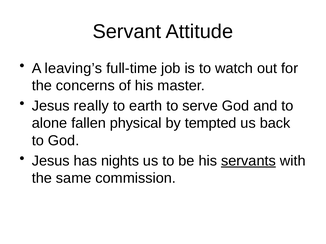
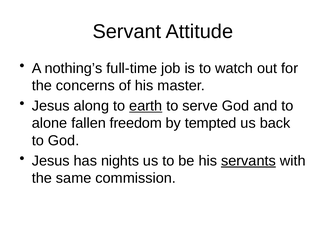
leaving’s: leaving’s -> nothing’s (74, 68)
really: really -> along (91, 106)
earth underline: none -> present (146, 106)
physical: physical -> freedom (136, 123)
